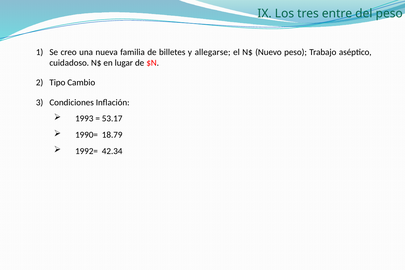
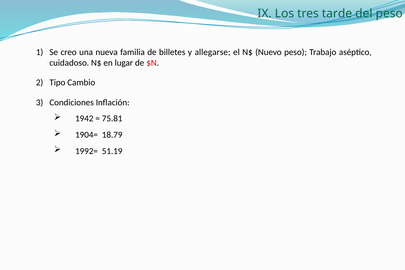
entre: entre -> tarde (337, 14)
1993: 1993 -> 1942 (84, 119)
53.17: 53.17 -> 75.81 (112, 119)
1990=: 1990= -> 1904= (87, 135)
42.34: 42.34 -> 51.19 (112, 151)
